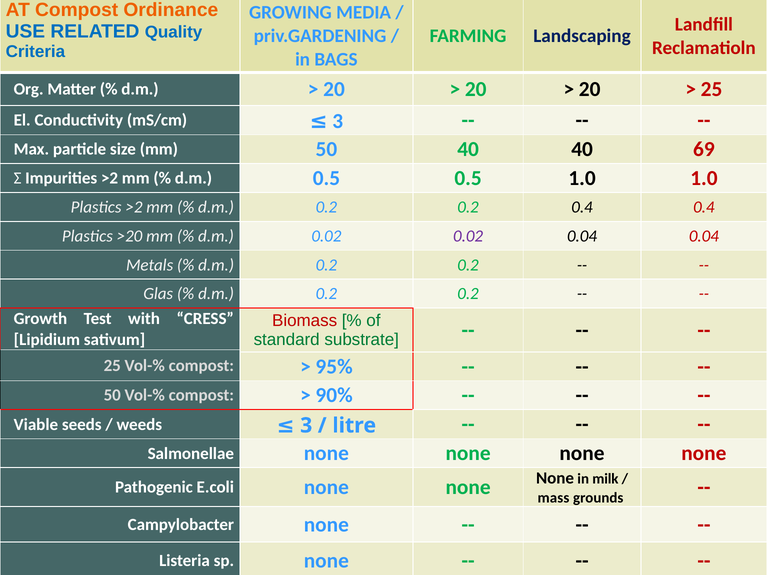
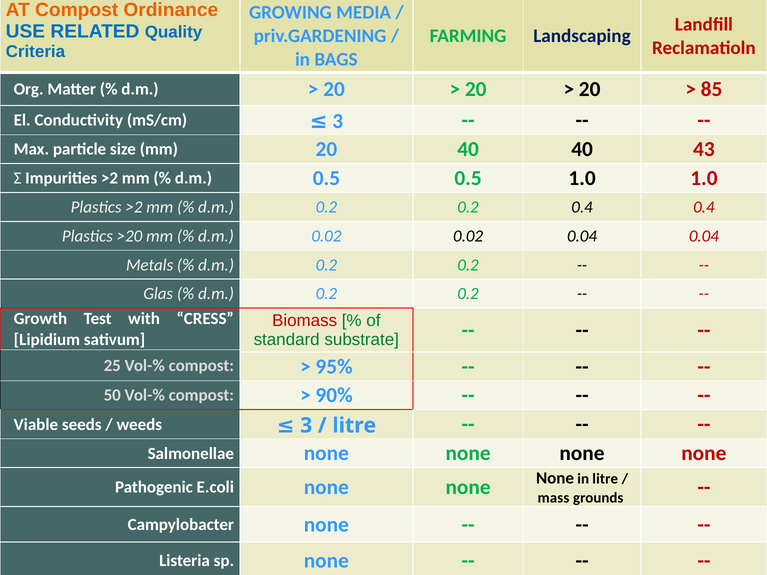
25: 25 -> 85 (712, 89)
mm 50: 50 -> 20 (326, 149)
69: 69 -> 43 (704, 149)
0.02 colour: purple -> black (468, 236)
in milk: milk -> litre (605, 479)
